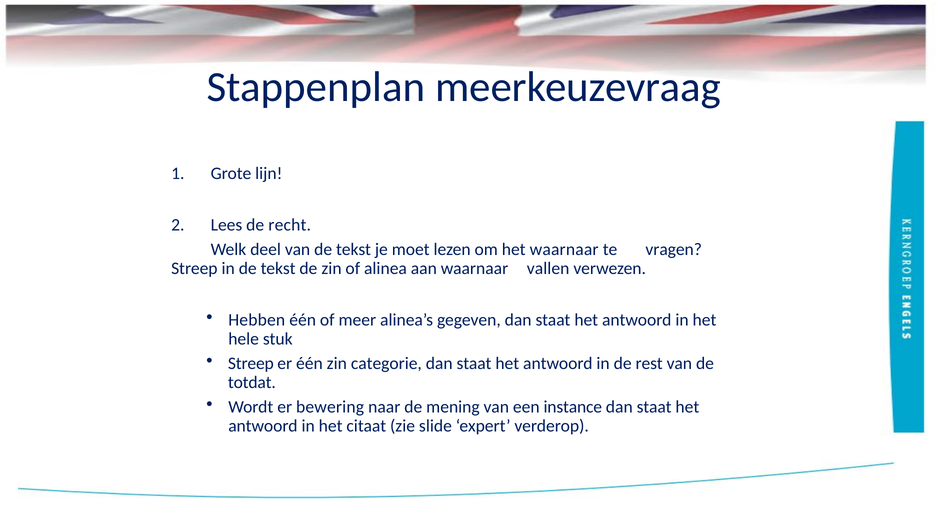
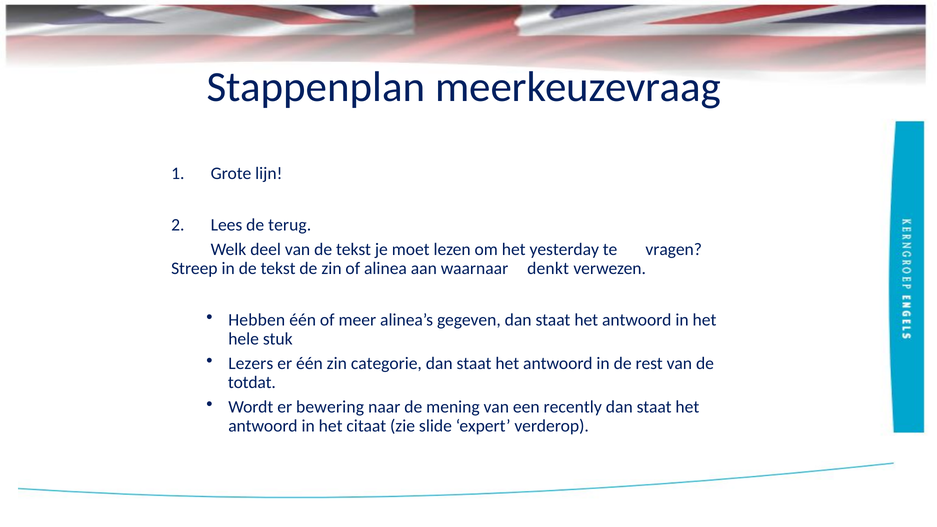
recht: recht -> terug (290, 225)
het waarnaar: waarnaar -> yesterday (564, 250)
vallen: vallen -> denkt (548, 269)
Streep: Streep -> Lezers (251, 363)
instance: instance -> recently (573, 407)
